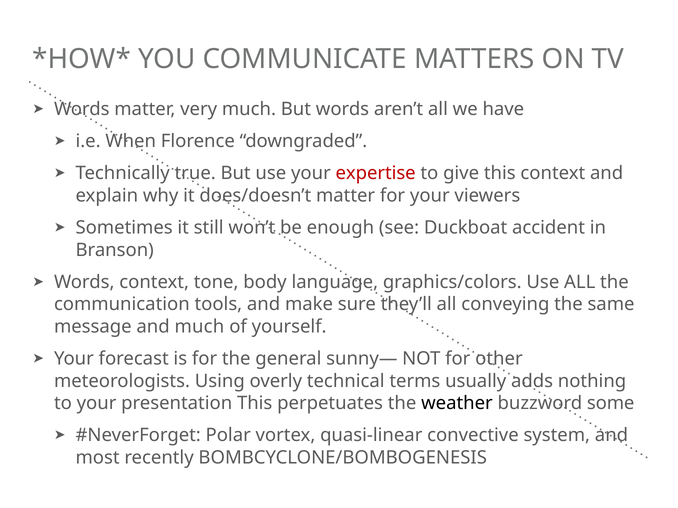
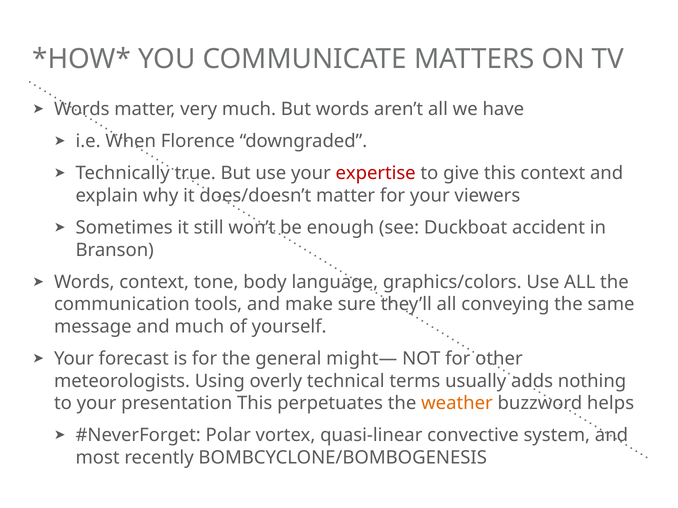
sunny—: sunny— -> might— (362, 359)
weather colour: black -> orange (457, 404)
some: some -> helps (611, 404)
